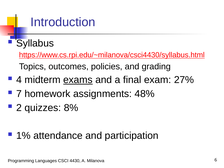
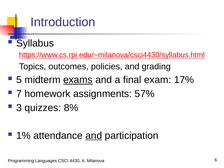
4: 4 -> 5 (19, 80)
27%: 27% -> 17% (184, 80)
48%: 48% -> 57% (145, 94)
2: 2 -> 3 (19, 108)
and underline: none -> present (94, 136)
